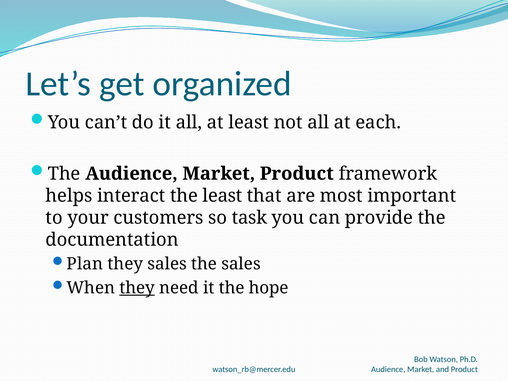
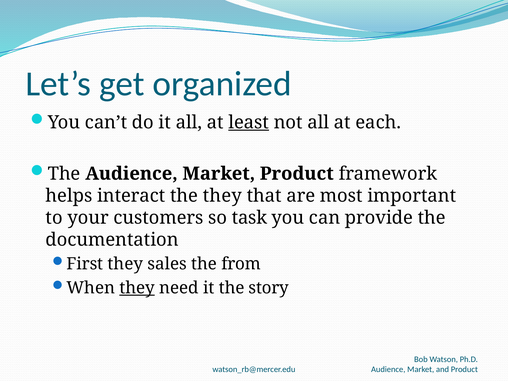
least underline: none -> present (249, 122)
the least: least -> they (222, 196)
Plan: Plan -> First (85, 264)
the sales: sales -> from (241, 264)
hope: hope -> story (269, 288)
